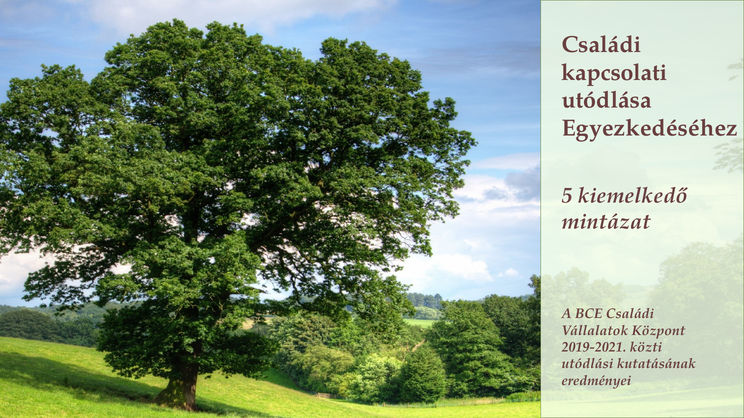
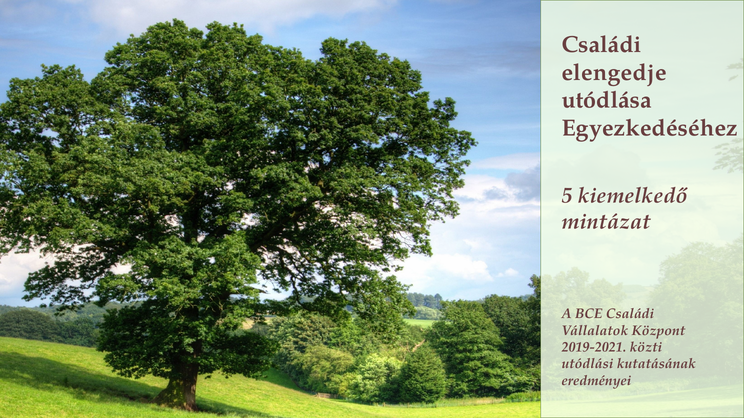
kapcsolati: kapcsolati -> elengedje (614, 72)
